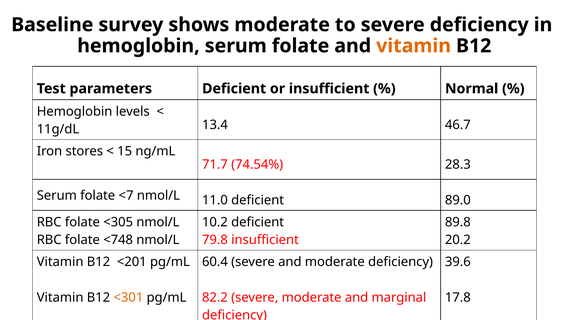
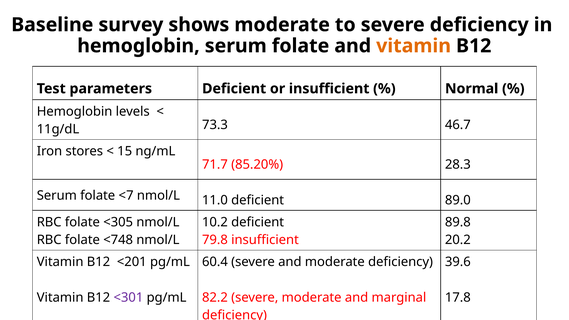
13.4: 13.4 -> 73.3 (215, 125)
74.54%: 74.54% -> 85.20% (257, 165)
<301 colour: orange -> purple (128, 298)
